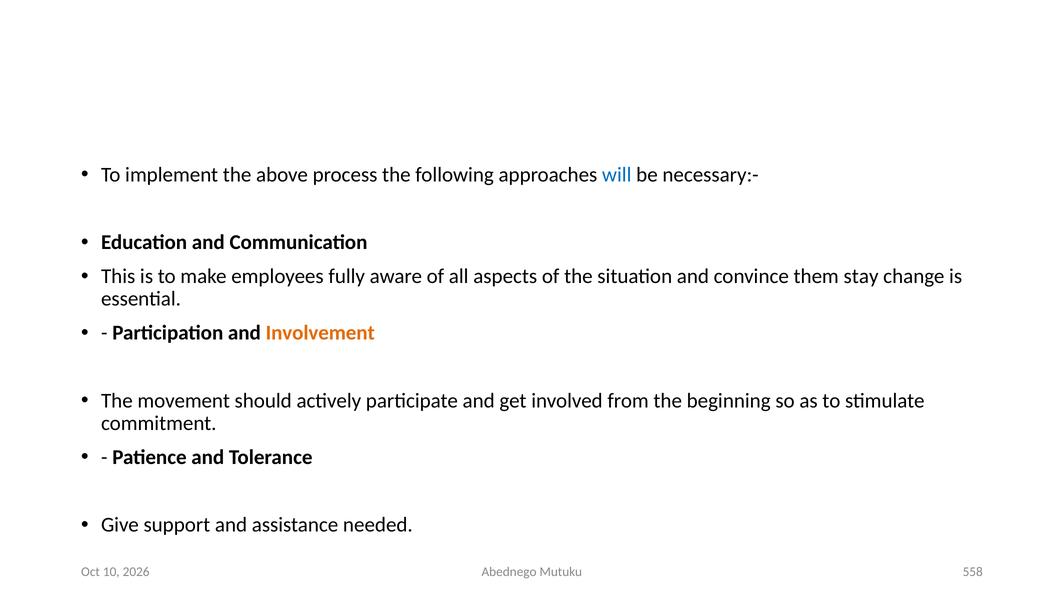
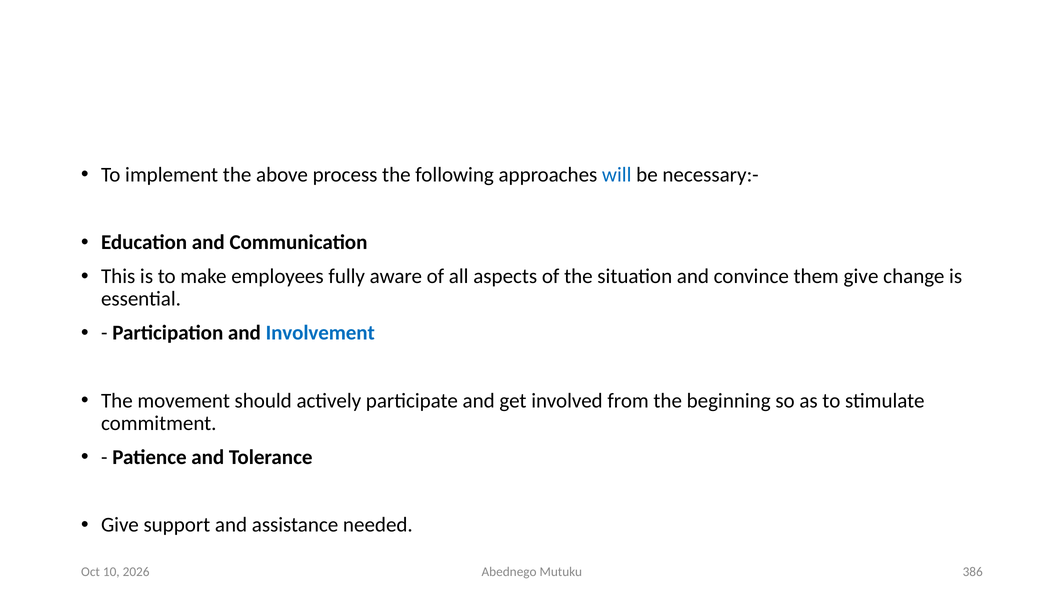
them stay: stay -> give (861, 276)
Involvement colour: orange -> blue (320, 333)
558: 558 -> 386 (973, 571)
